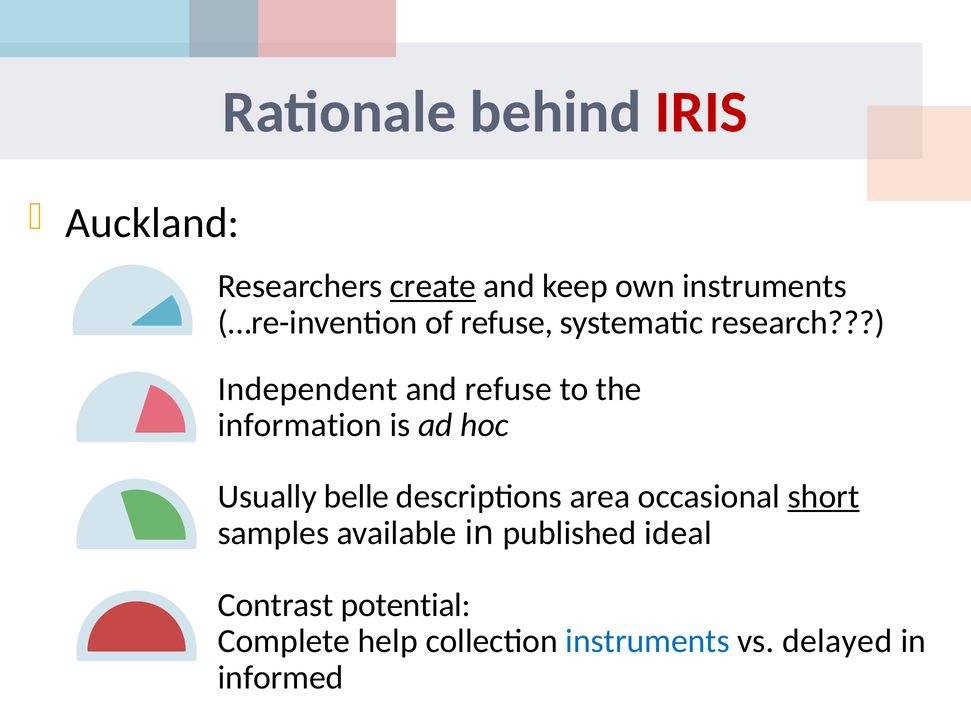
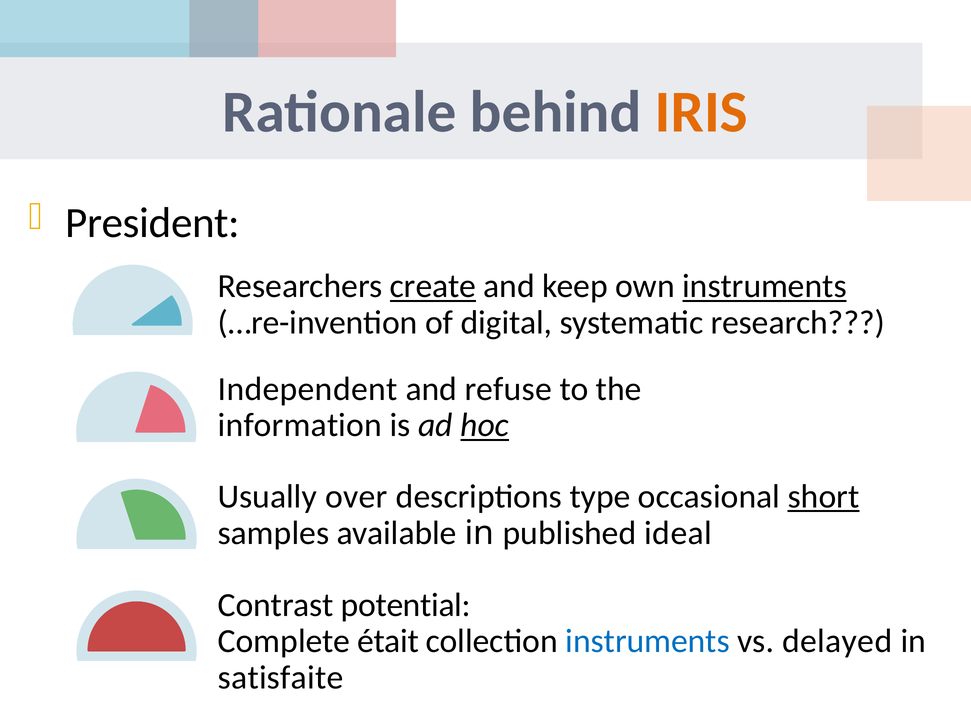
IRIS colour: red -> orange (701, 112)
Auckland: Auckland -> President (153, 223)
instruments underline: none -> present (764, 286)
of refuse: refuse -> digital (506, 323)
hoc underline: none -> present (485, 425)
belle: belle -> over (356, 497)
area: area -> type (600, 497)
help: help -> était (388, 642)
informed: informed -> satisfaite (281, 678)
